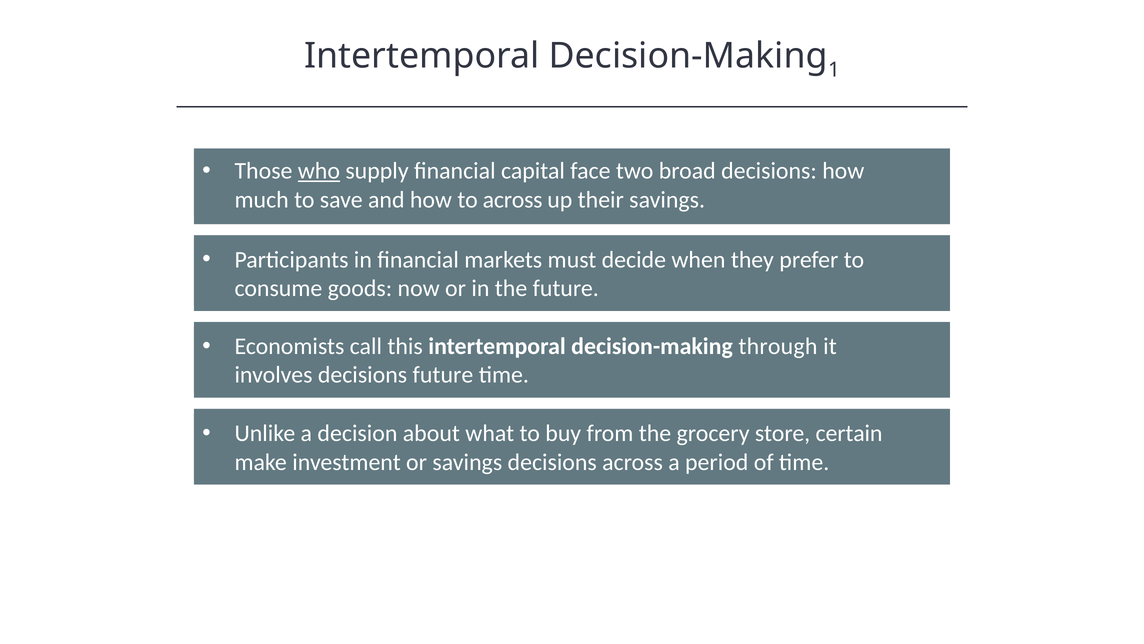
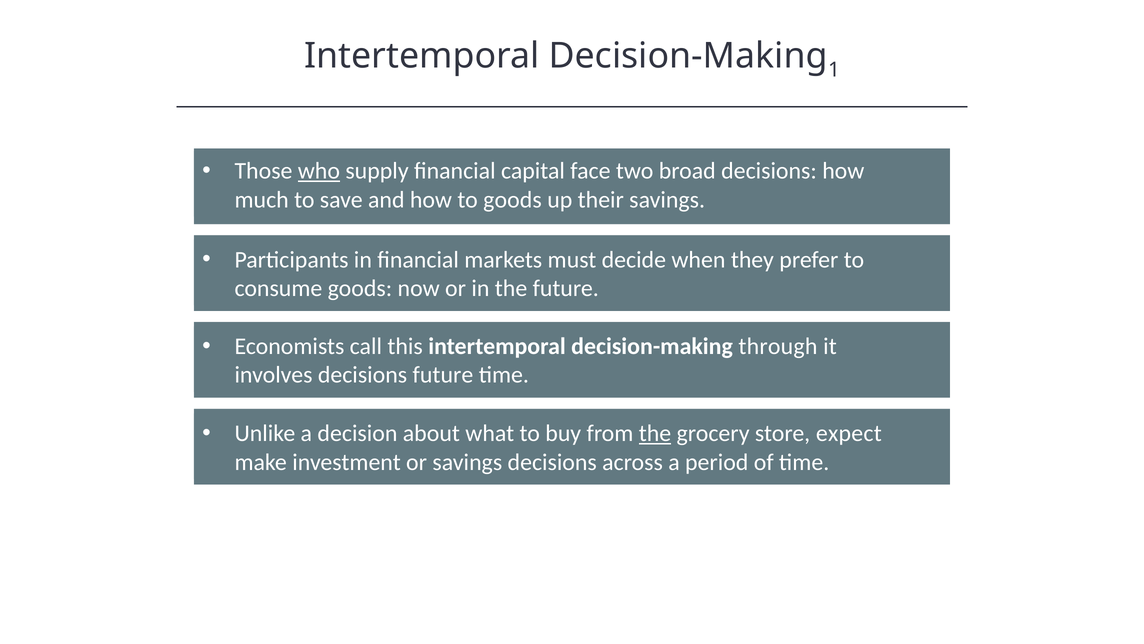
to across: across -> goods (512, 200)
the underline: none -> present (655, 433)
certain: certain -> expect (849, 433)
